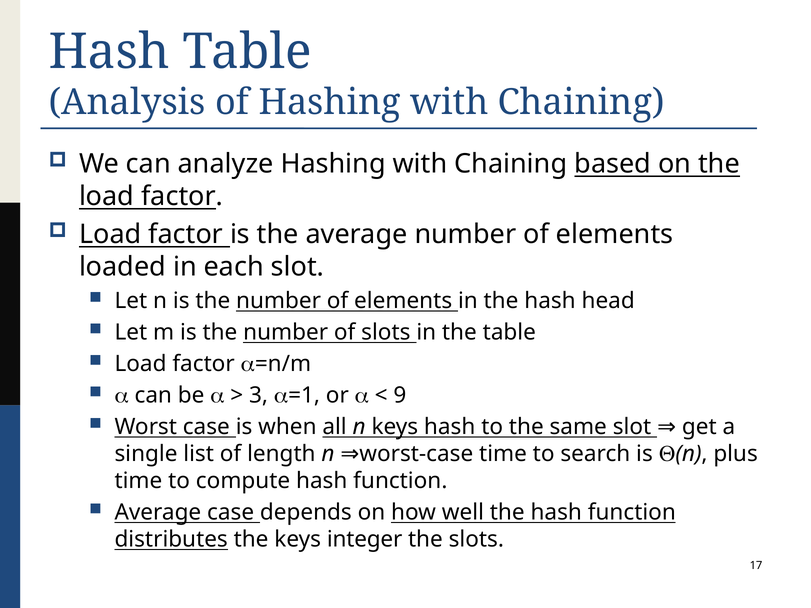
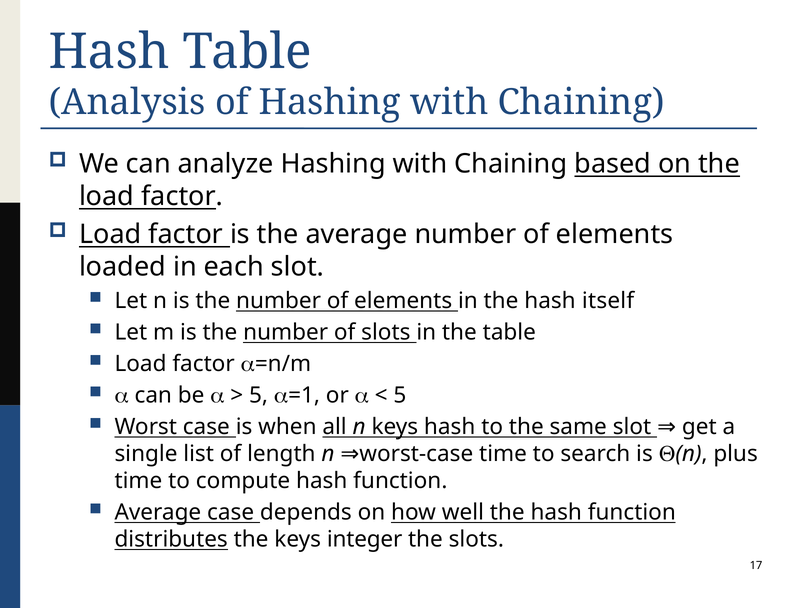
head: head -> itself (608, 301)
3: 3 -> 5 (259, 395)
9: 9 -> 5 (400, 395)
